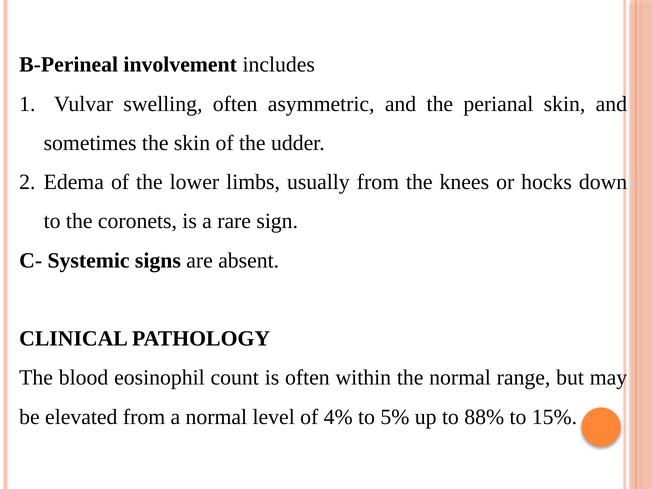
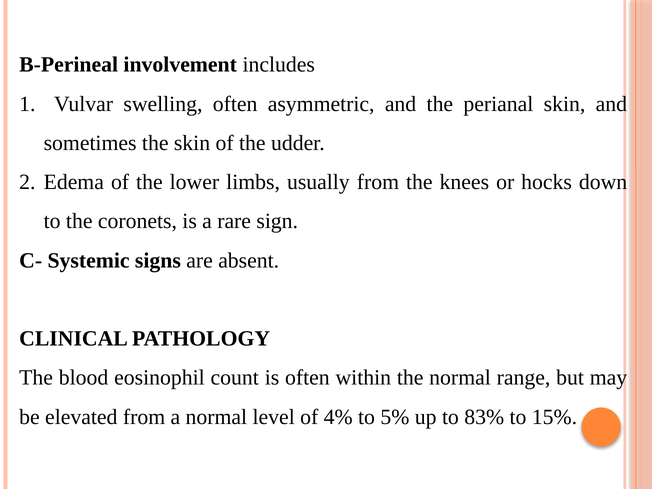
88%: 88% -> 83% (484, 417)
